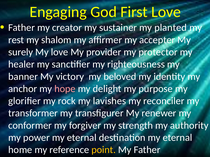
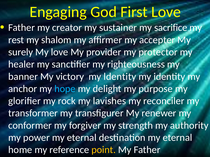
planted: planted -> sacrifice (171, 28)
beloved: beloved -> ldentity (120, 77)
hope colour: pink -> light blue (65, 89)
